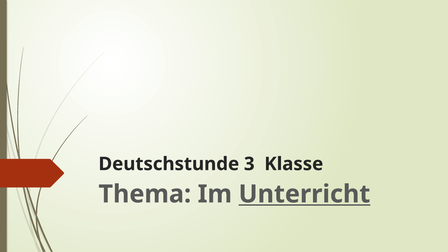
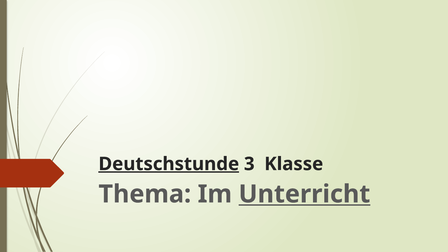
Deutschstunde underline: none -> present (169, 164)
